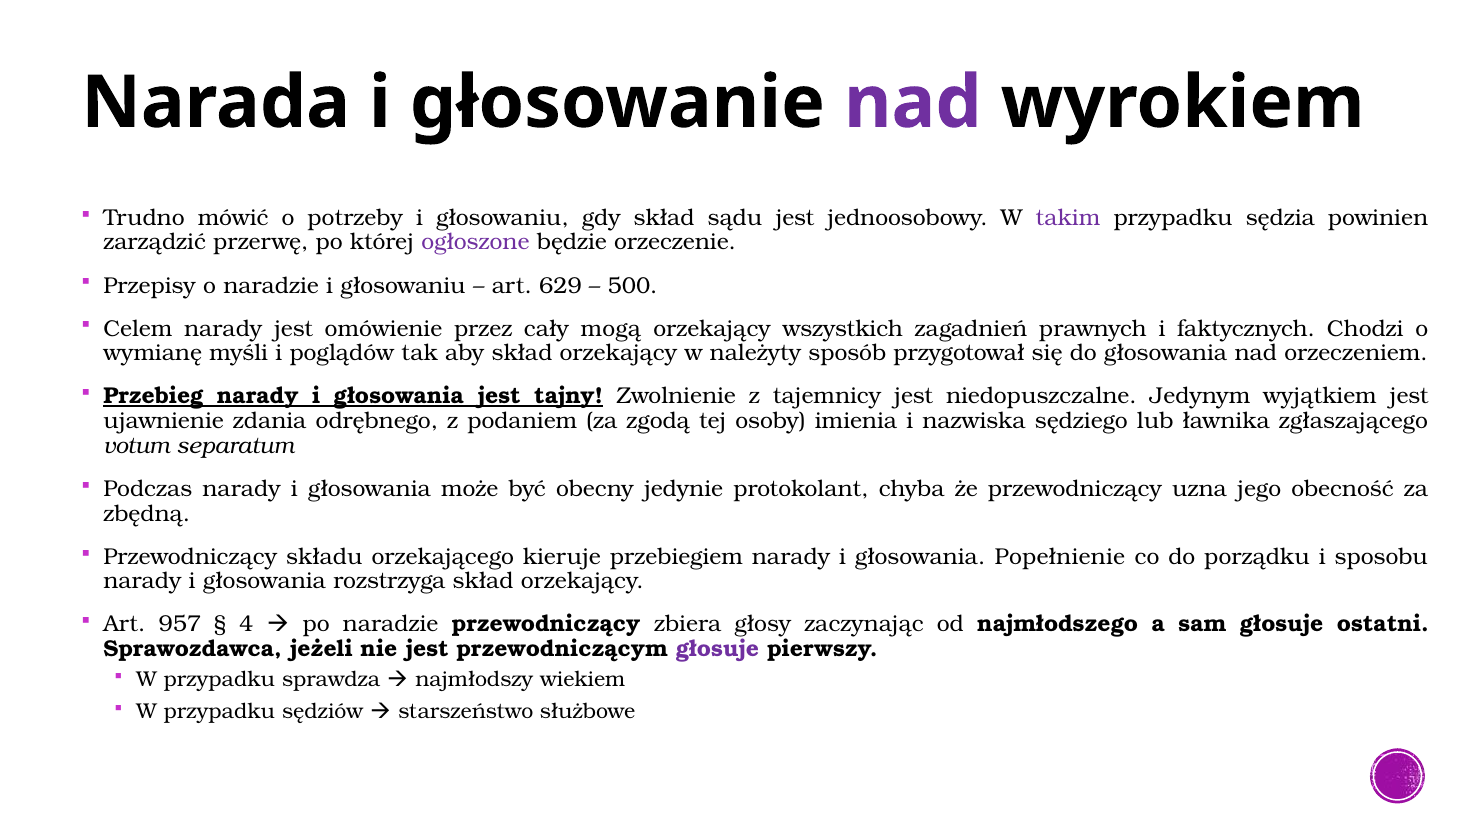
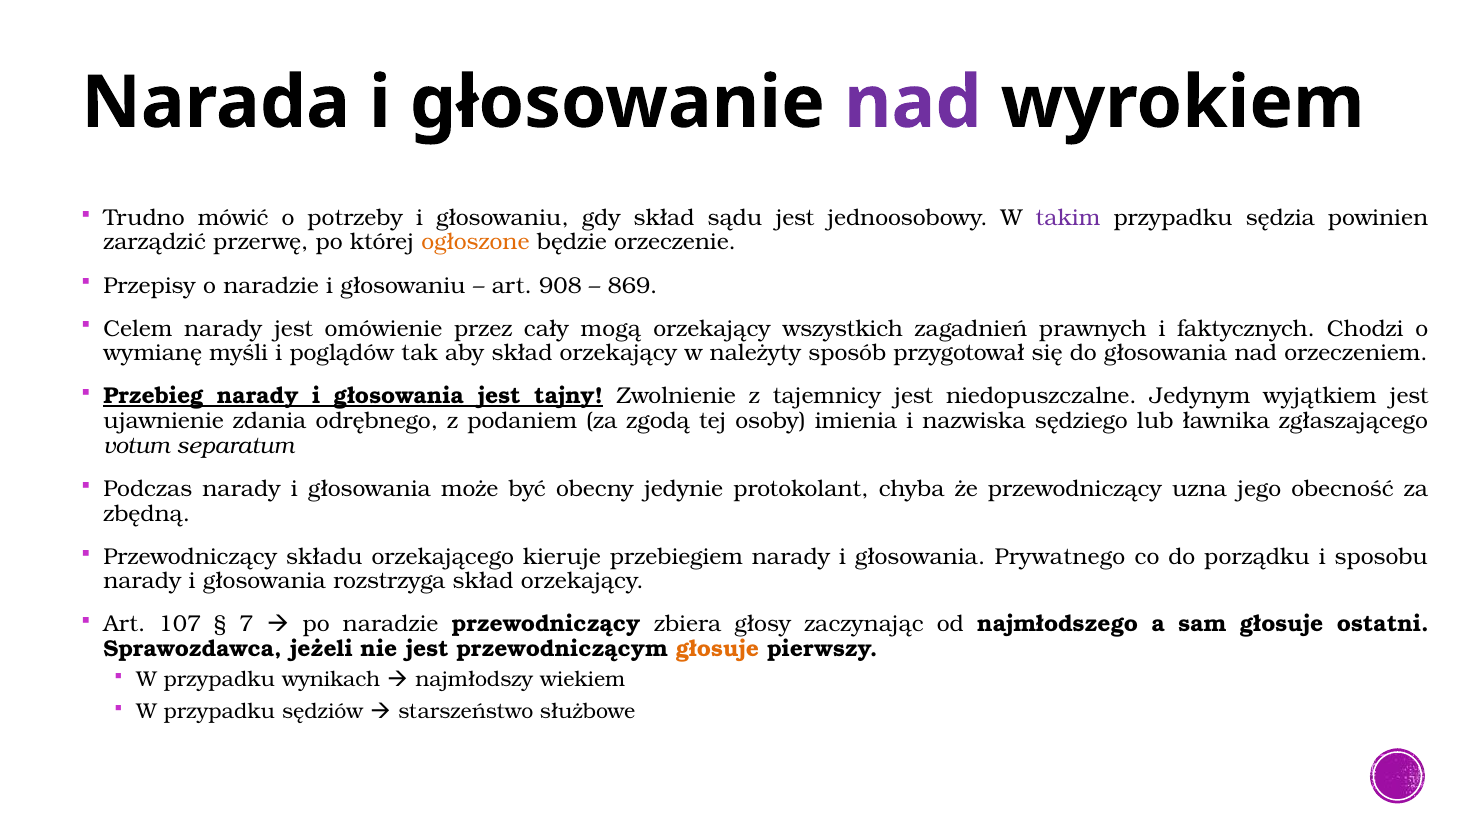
ogłoszone colour: purple -> orange (475, 242)
629: 629 -> 908 (560, 285)
500: 500 -> 869 (633, 285)
Popełnienie: Popełnienie -> Prywatnego (1060, 557)
957: 957 -> 107 (180, 624)
4: 4 -> 7 (246, 624)
głosuje colour: purple -> orange (718, 649)
sprawdza: sprawdza -> wynikach (331, 679)
